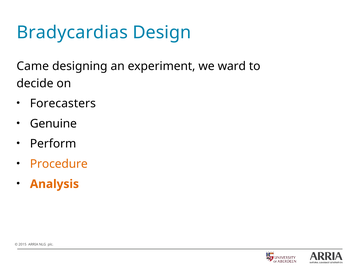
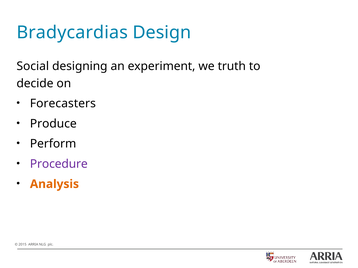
Came: Came -> Social (33, 66)
ward: ward -> truth (232, 66)
Genuine: Genuine -> Produce (53, 124)
Procedure colour: orange -> purple (59, 164)
